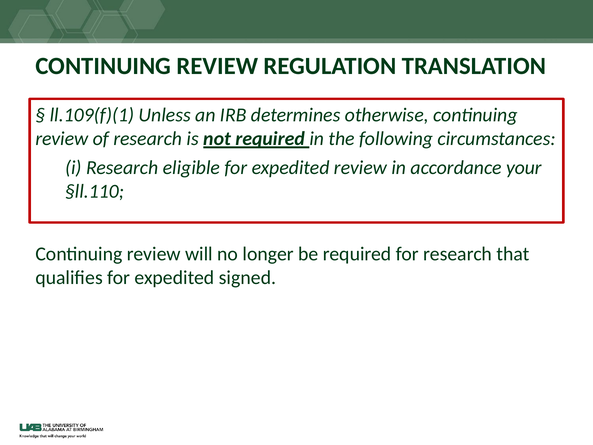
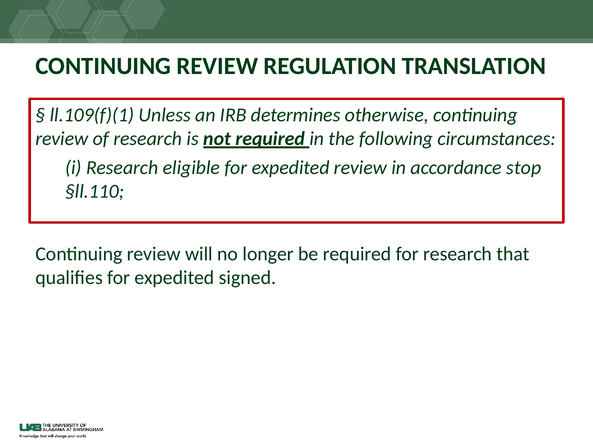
your: your -> stop (524, 167)
